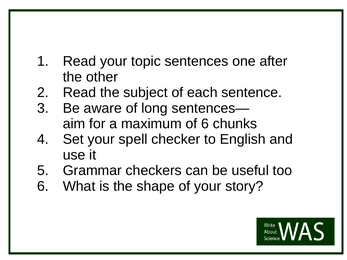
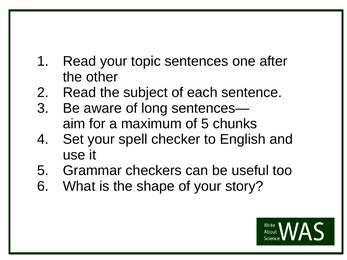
of 6: 6 -> 5 (205, 124)
